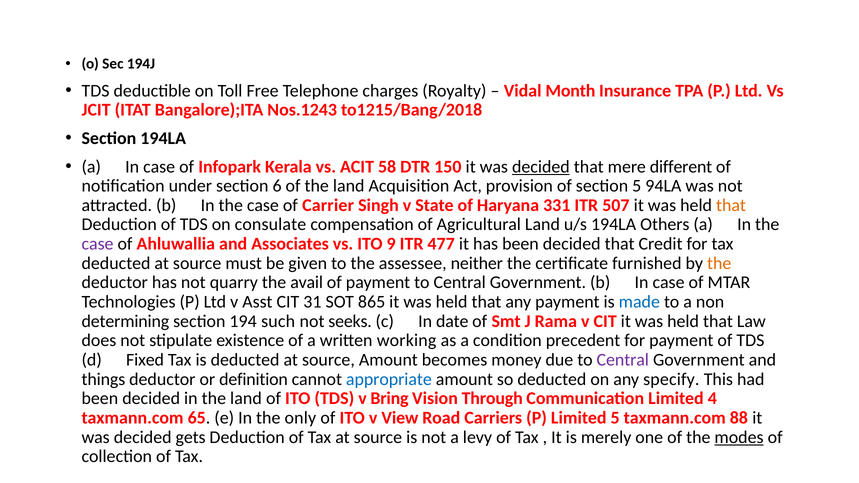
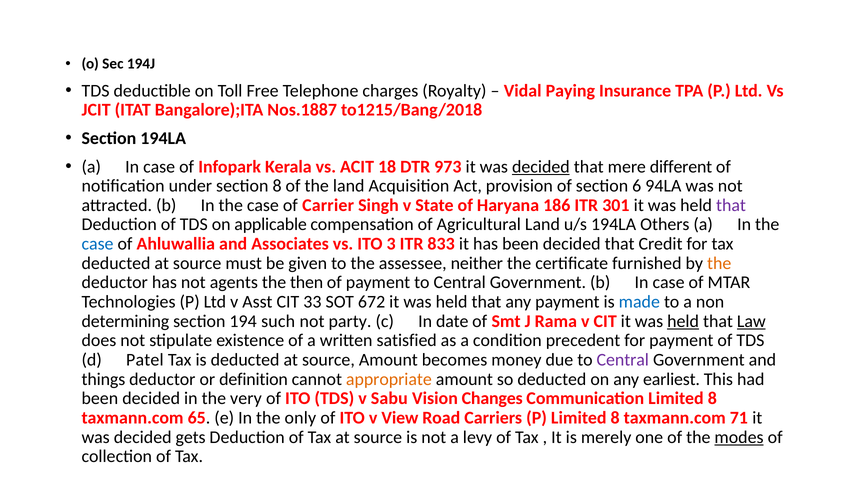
Month: Month -> Paying (570, 91)
Nos.1243: Nos.1243 -> Nos.1887 (302, 110)
58: 58 -> 18 (387, 167)
150: 150 -> 973 (448, 167)
section 6: 6 -> 8 (277, 186)
section 5: 5 -> 6 (637, 186)
331: 331 -> 186 (557, 205)
507: 507 -> 301 (616, 205)
that colour: orange -> purple (731, 205)
consulate: consulate -> applicable (271, 225)
case colour: purple -> blue (98, 244)
9: 9 -> 3 (391, 244)
477: 477 -> 833 (441, 244)
quarry: quarry -> agents (234, 283)
avail: avail -> then (307, 283)
31: 31 -> 33 (312, 302)
865: 865 -> 672 (372, 302)
seeks: seeks -> party (350, 321)
held underline: none -> present (683, 321)
Law underline: none -> present (751, 321)
working: working -> satisfied (407, 341)
Fixed: Fixed -> Patel (145, 360)
appropriate colour: blue -> orange (389, 379)
specify: specify -> earliest (672, 379)
in the land: land -> very (246, 399)
Bring: Bring -> Sabu (389, 399)
Through: Through -> Changes (492, 399)
Communication Limited 4: 4 -> 8 (712, 399)
P Limited 5: 5 -> 8 (615, 418)
88: 88 -> 71 (739, 418)
